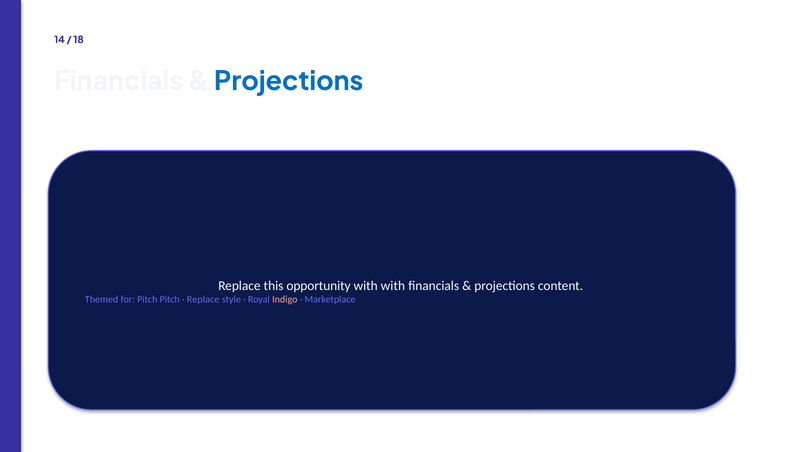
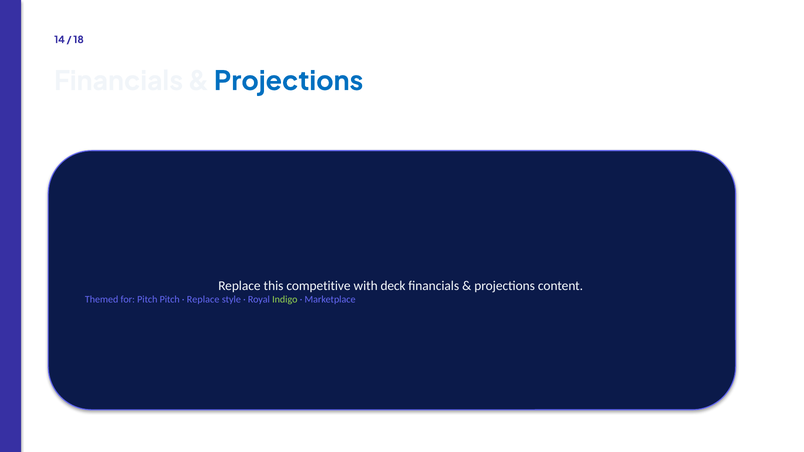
opportunity: opportunity -> competitive (318, 286)
with with: with -> deck (393, 286)
Indigo colour: pink -> light green (285, 300)
